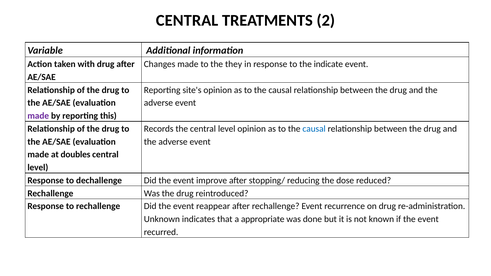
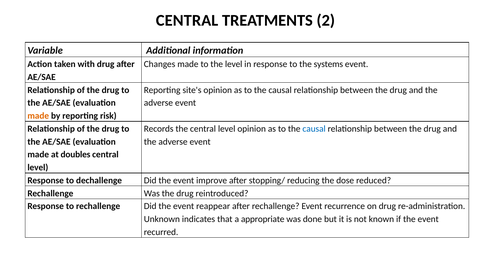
the they: they -> level (234, 64)
indicate: indicate -> systems (328, 64)
made colour: purple -> orange (38, 116)
this: this -> risk (108, 116)
